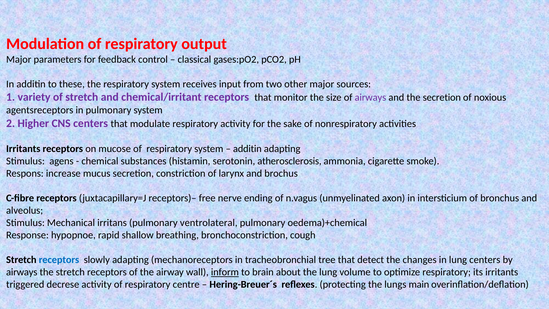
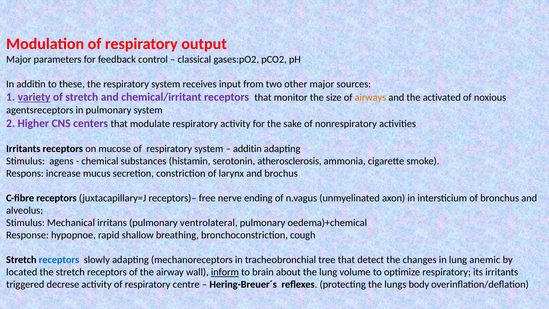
variety underline: none -> present (34, 97)
airways colour: purple -> orange (370, 98)
the secretion: secretion -> activated (442, 98)
lung centers: centers -> anemic (485, 260)
airways: airways -> located (22, 272)
main: main -> body (419, 284)
